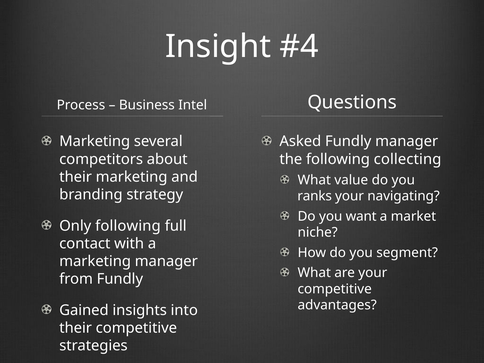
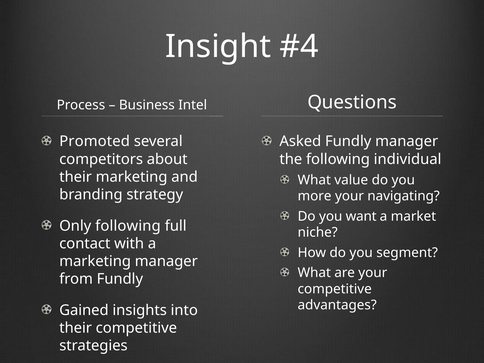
Marketing: Marketing -> Promoted (95, 141)
collecting: collecting -> individual (408, 159)
ranks: ranks -> more (315, 196)
